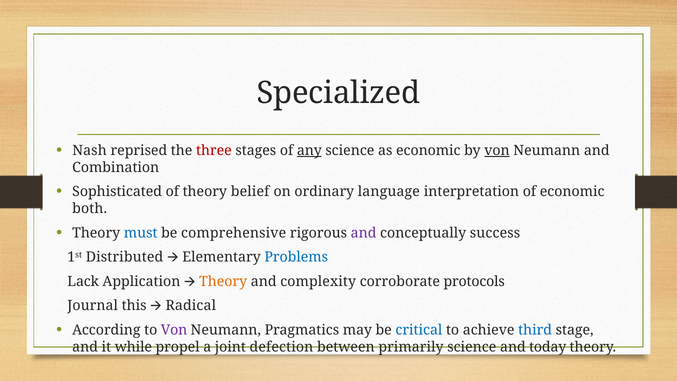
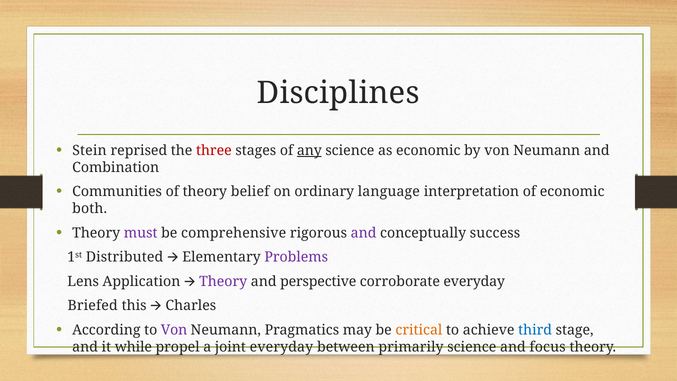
Specialized: Specialized -> Disciplines (338, 93)
Nash: Nash -> Stein (89, 150)
von underline: present -> none (497, 150)
Sophisticated: Sophisticated -> Communities (117, 192)
must colour: blue -> purple (141, 233)
Problems colour: blue -> purple (296, 257)
Lack: Lack -> Lens (83, 281)
Theory colour: orange -> purple (223, 281)
complexity: complexity -> perspective (318, 281)
corroborate protocols: protocols -> everyday (474, 281)
Journal: Journal -> Briefed (93, 306)
Radical: Radical -> Charles (191, 306)
critical colour: blue -> orange (419, 330)
joint defection: defection -> everyday (281, 347)
today: today -> focus (548, 347)
